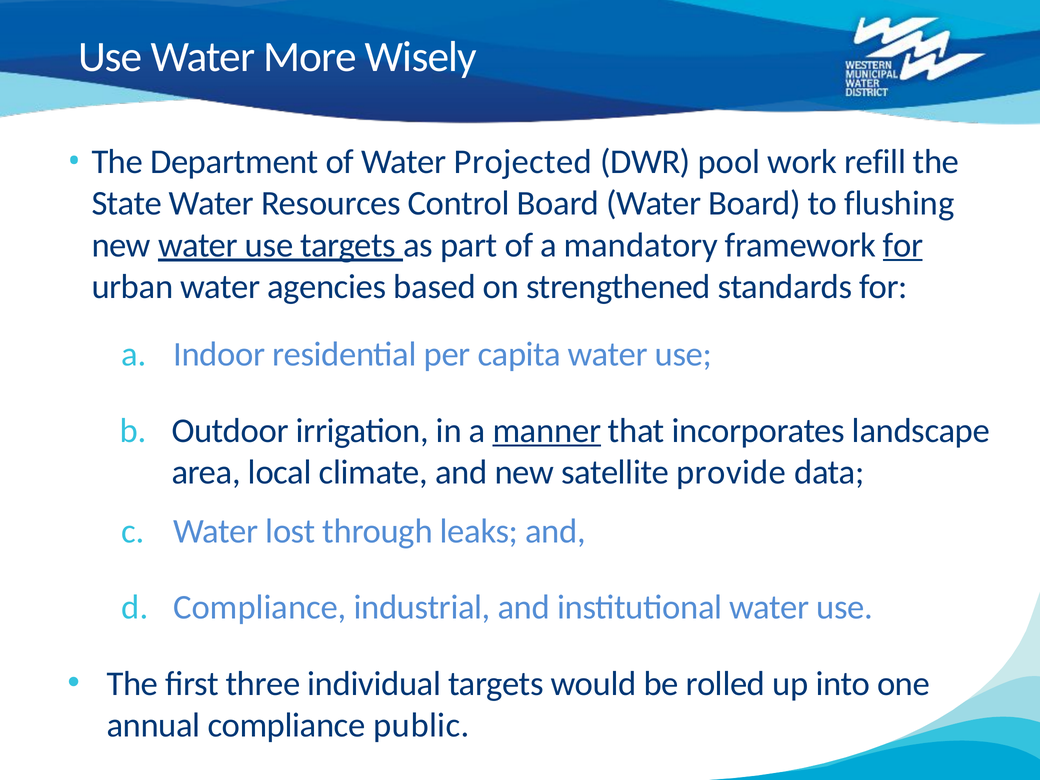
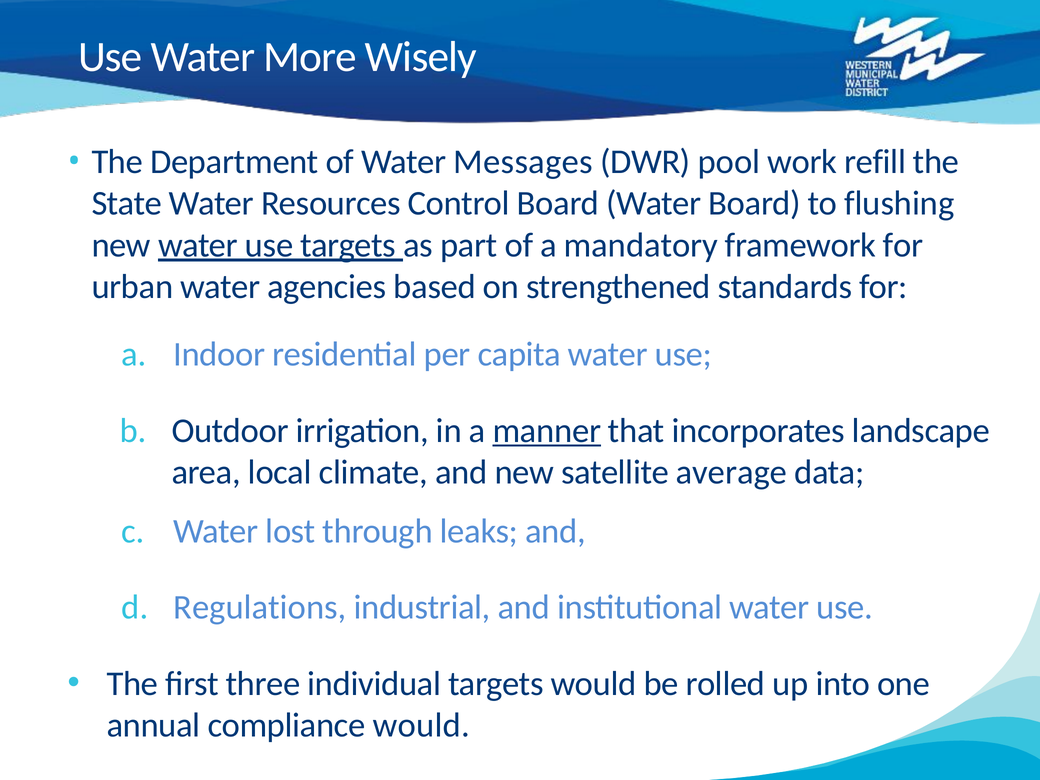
Projected: Projected -> Messages (523, 162)
for underline: present -> none (903, 245)
provide: provide -> average (731, 472)
Compliance: Compliance -> Regulations (260, 607)
compliance public: public -> would (421, 725)
